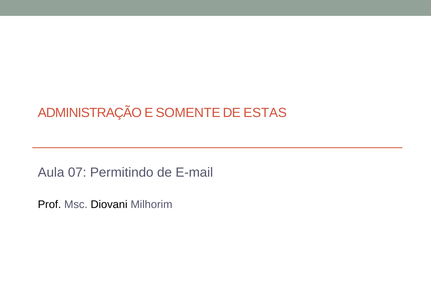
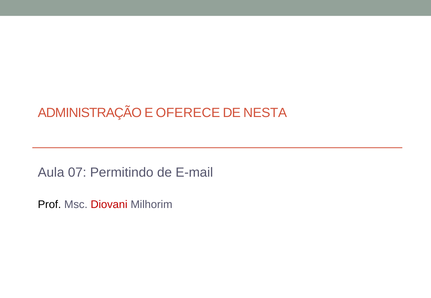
SOMENTE: SOMENTE -> OFERECE (188, 113)
ESTAS: ESTAS -> NESTA (265, 113)
Diovani colour: black -> red (109, 205)
